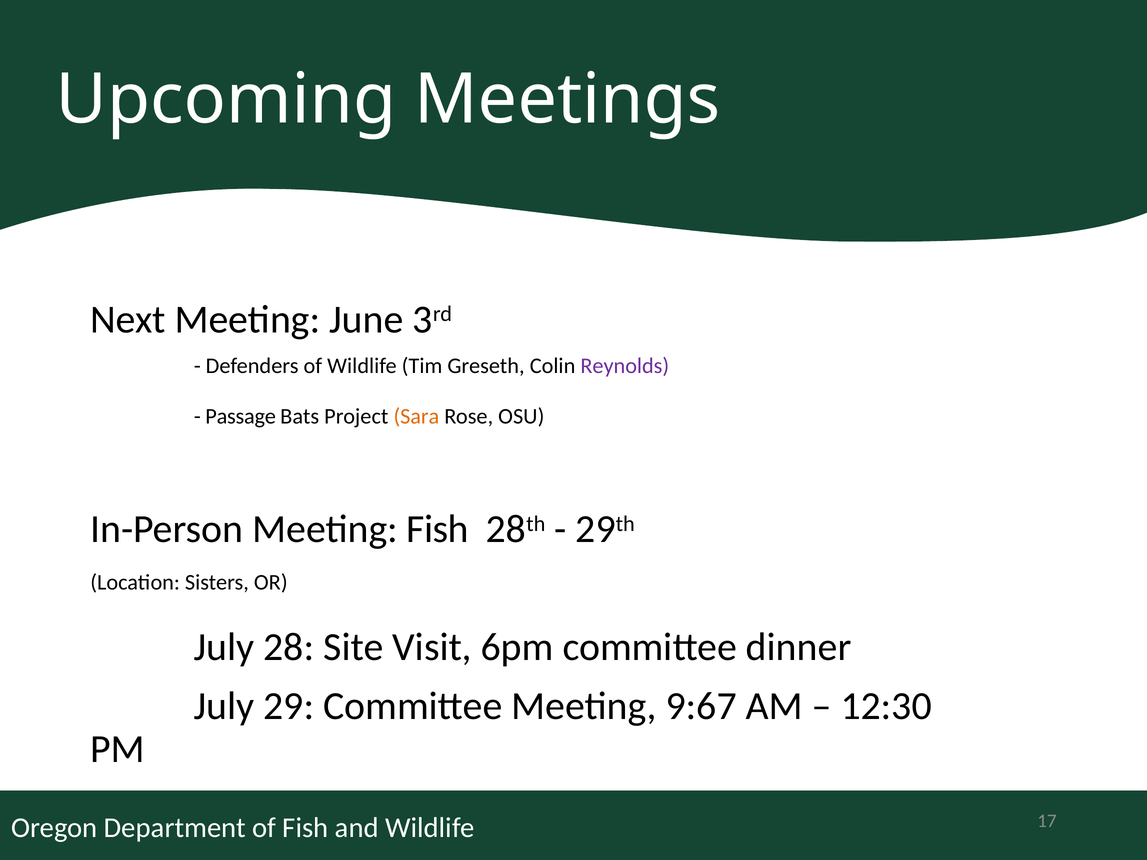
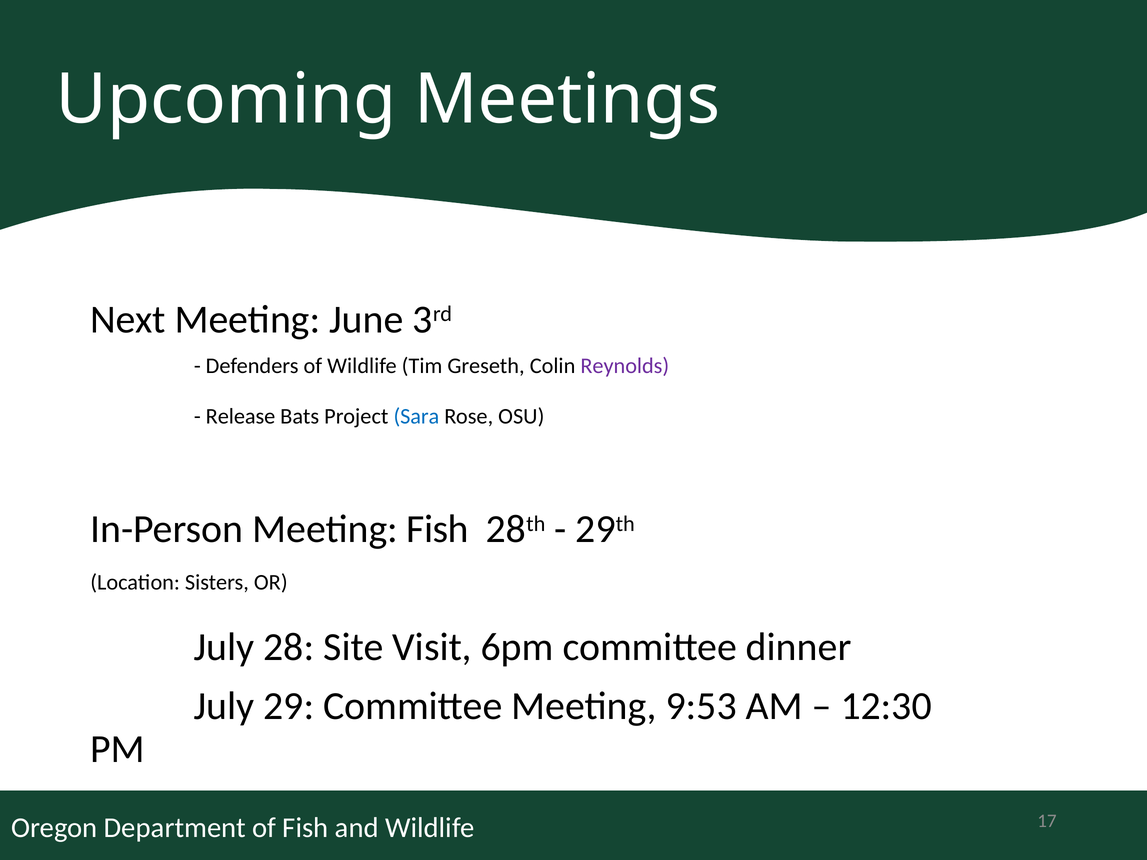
Passage: Passage -> Release (241, 416)
Sara colour: orange -> blue (416, 416)
9:67: 9:67 -> 9:53 (701, 706)
